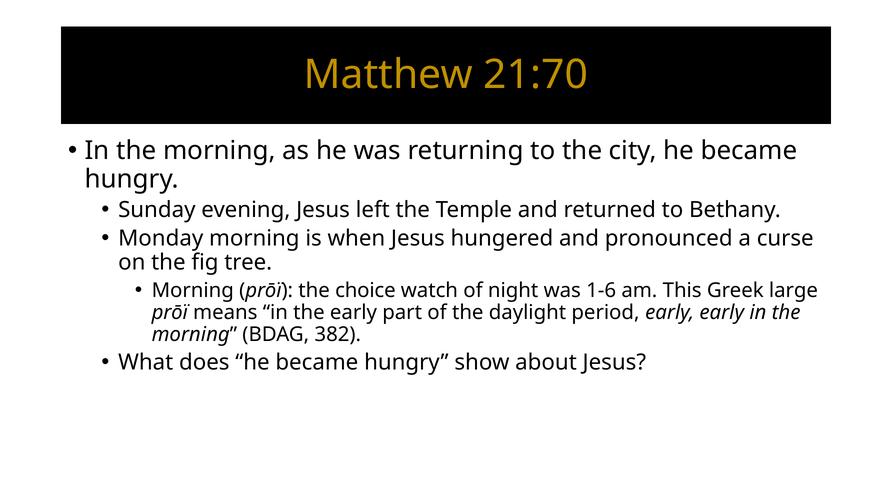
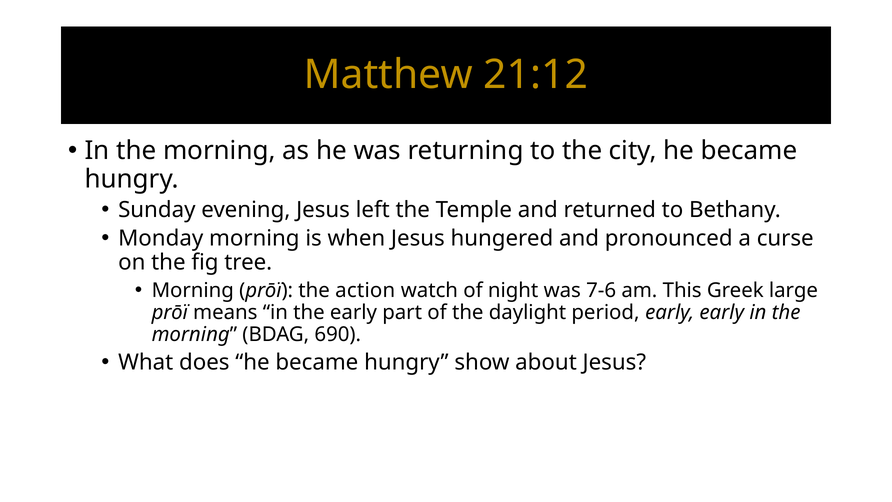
21:70: 21:70 -> 21:12 (536, 75)
choice: choice -> action (365, 290)
1-6: 1-6 -> 7-6 (601, 290)
382: 382 -> 690 (338, 334)
